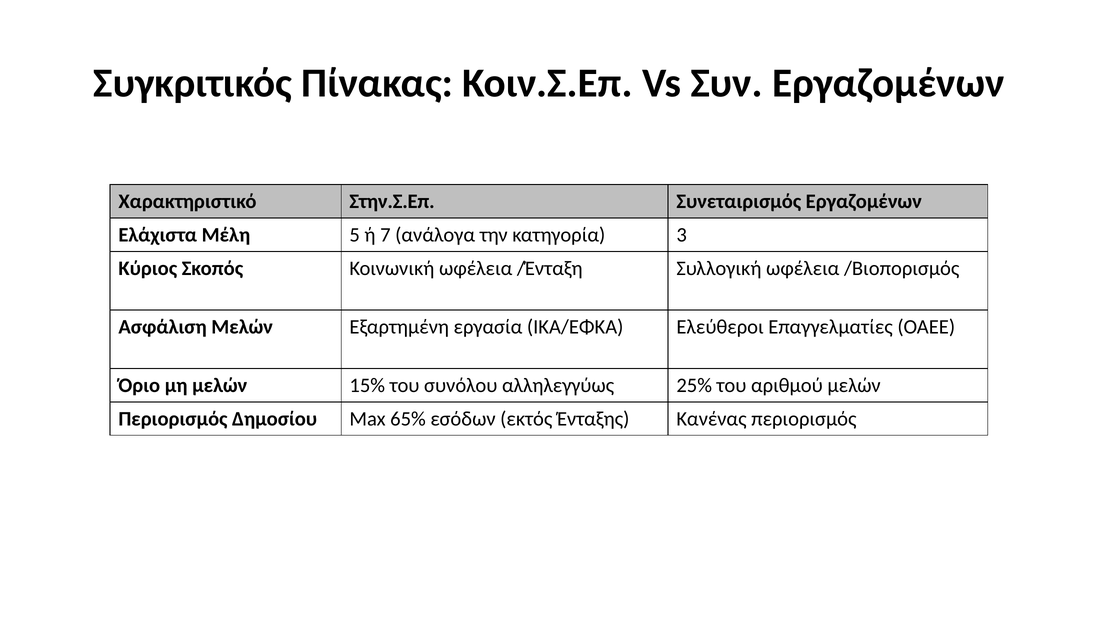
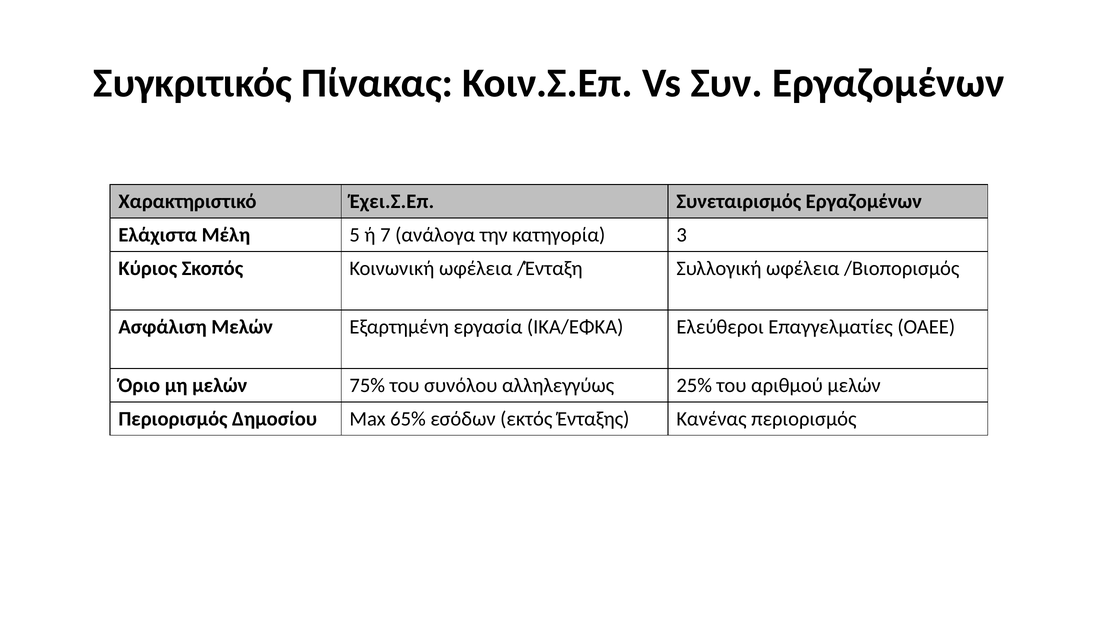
Στην.Σ.Επ: Στην.Σ.Επ -> Έχει.Σ.Επ (392, 201)
15%: 15% -> 75% (367, 385)
